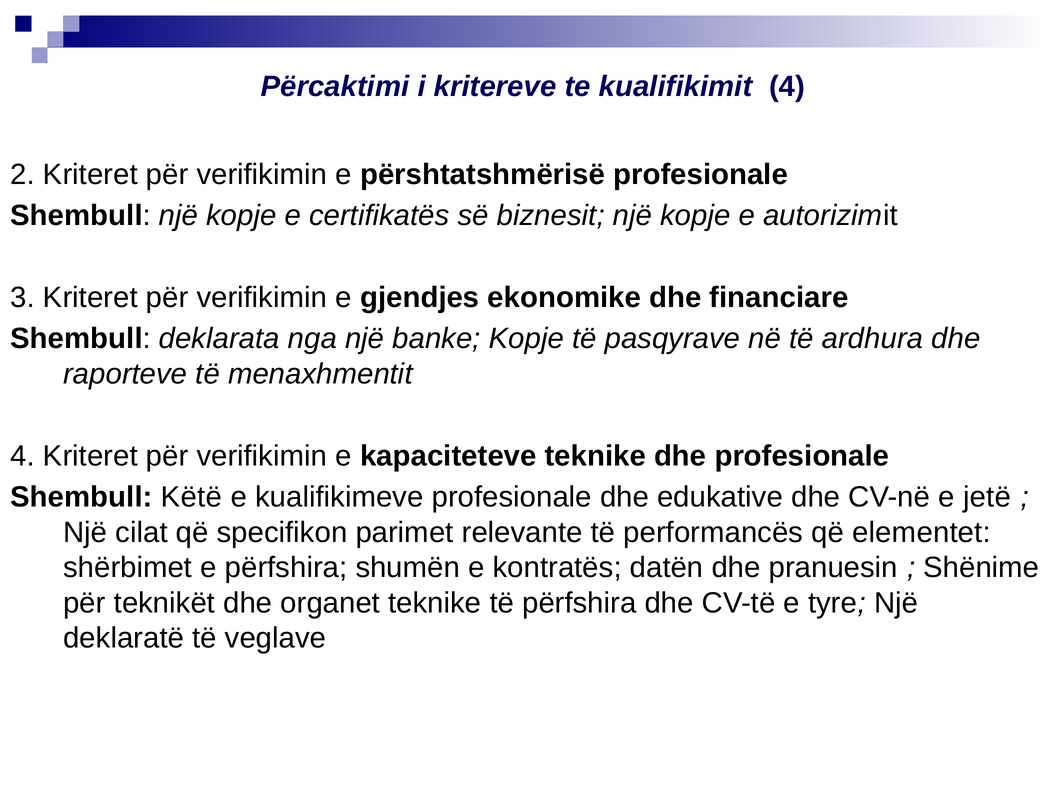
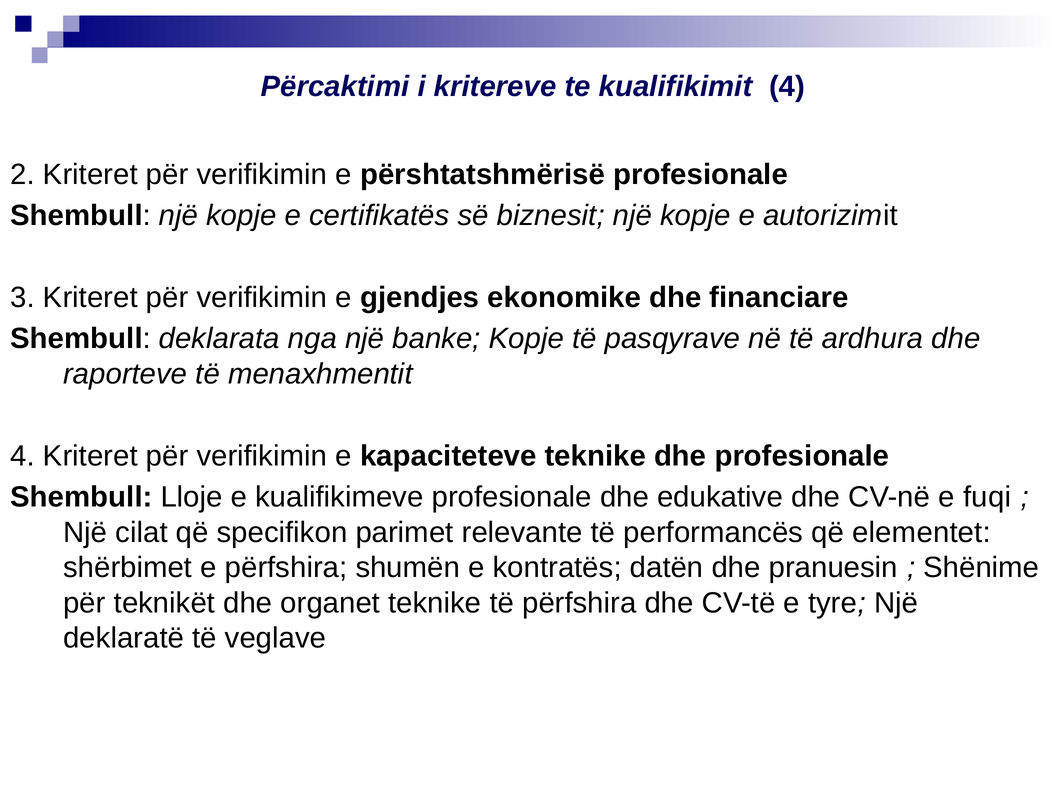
Këtë: Këtë -> Lloje (192, 498)
jetë: jetë -> fuqi (987, 498)
